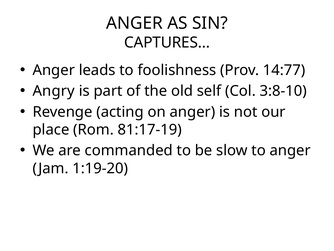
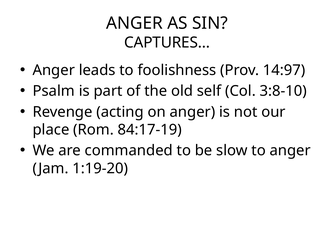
14:77: 14:77 -> 14:97 (284, 70)
Angry: Angry -> Psalm (54, 91)
81:17-19: 81:17-19 -> 84:17-19 (150, 129)
